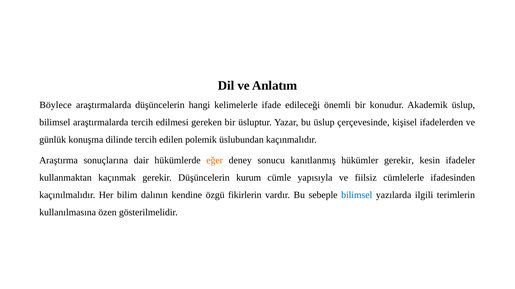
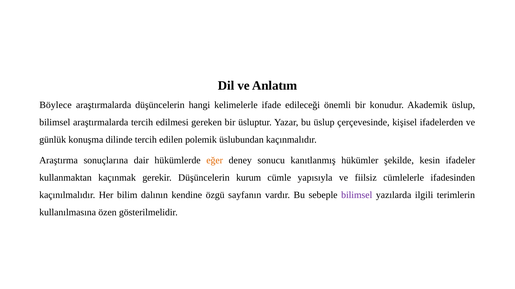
hükümler gerekir: gerekir -> şekilde (399, 161)
fikirlerin: fikirlerin -> sayfanın (245, 195)
bilimsel colour: blue -> purple (357, 195)
